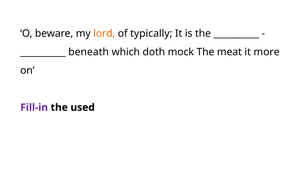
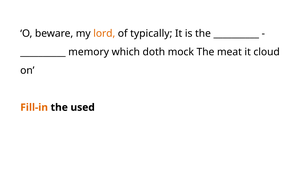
beneath: beneath -> memory (89, 52)
more: more -> cloud (267, 52)
Fill-in colour: purple -> orange (34, 107)
